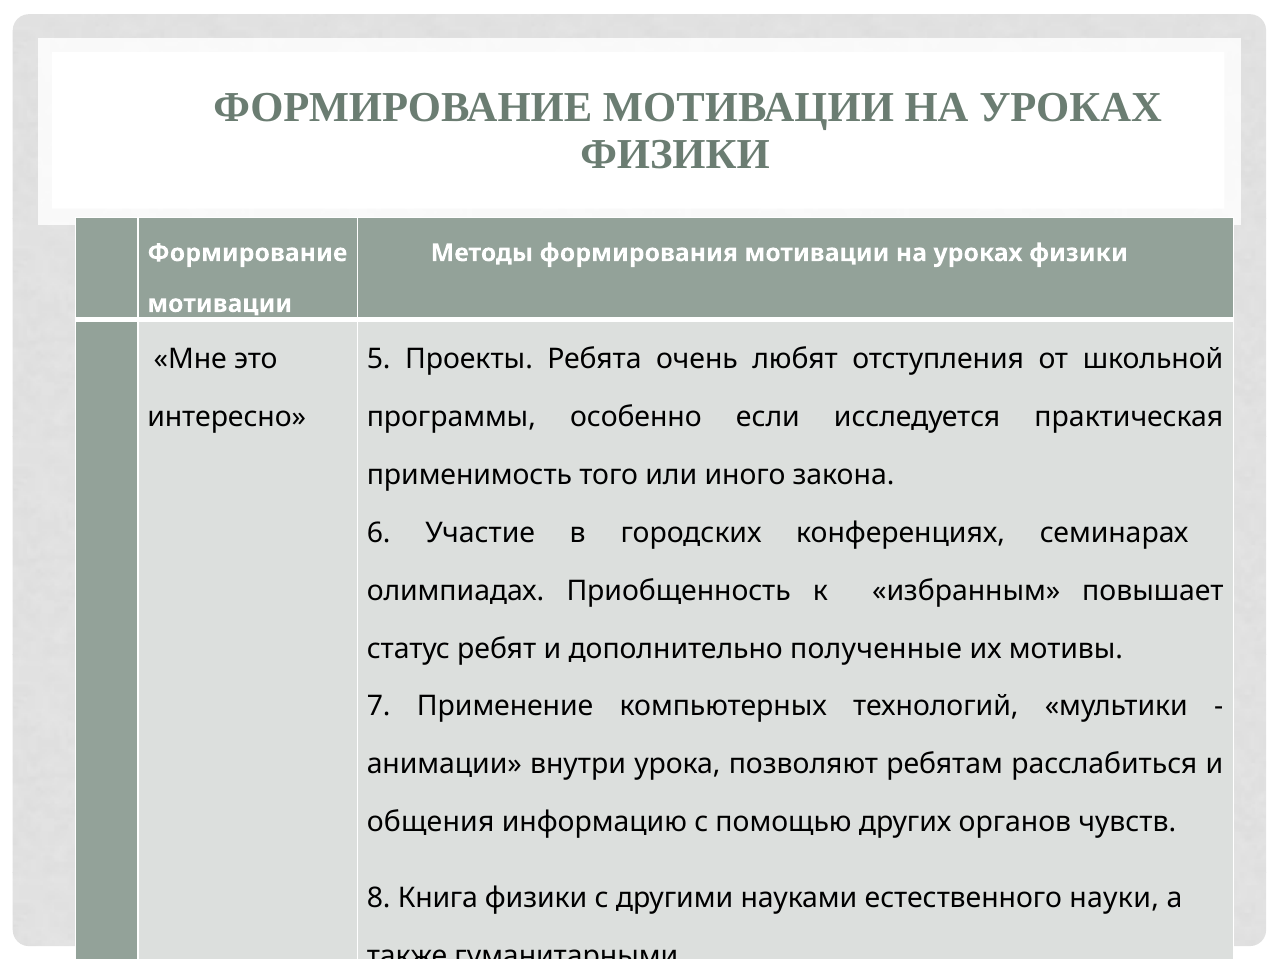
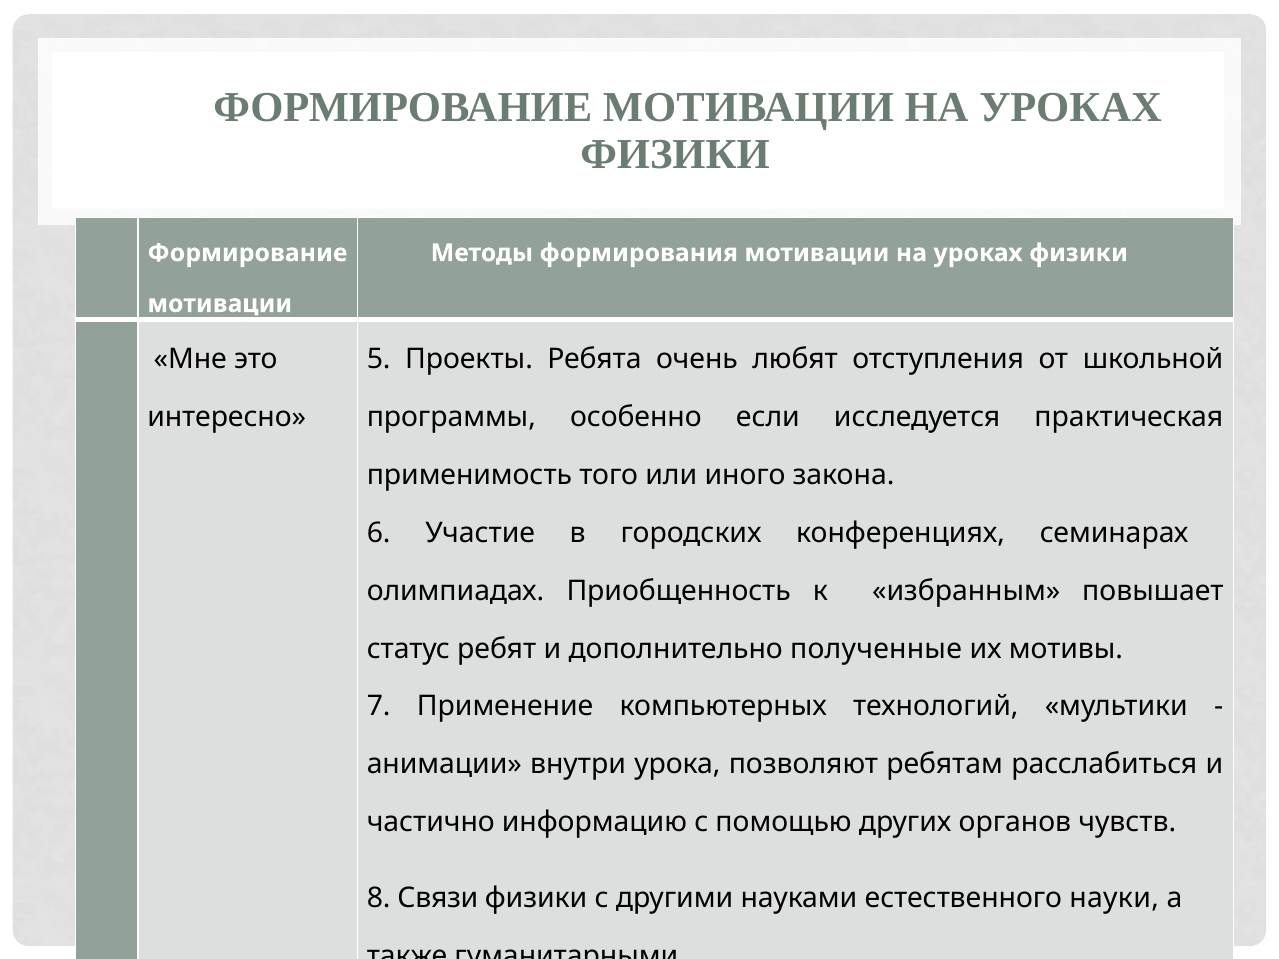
общения: общения -> частично (431, 822)
Книга: Книга -> Связи (438, 898)
